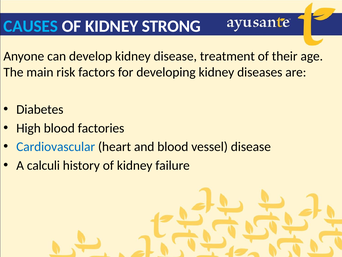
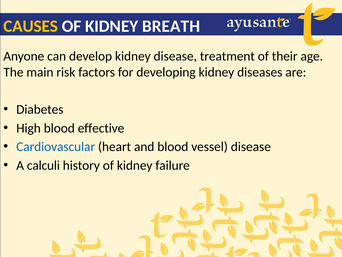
CAUSES colour: light blue -> yellow (31, 26)
STRONG: STRONG -> BREATH (171, 26)
factories: factories -> effective (101, 128)
